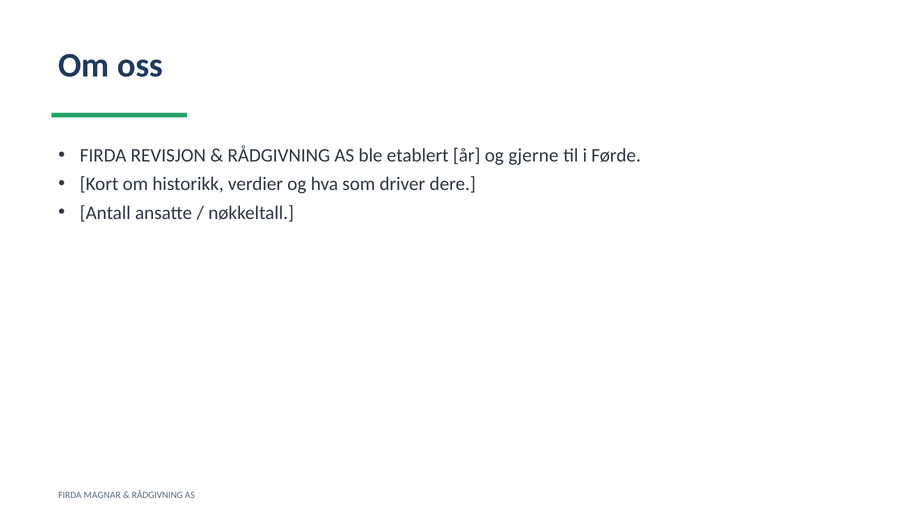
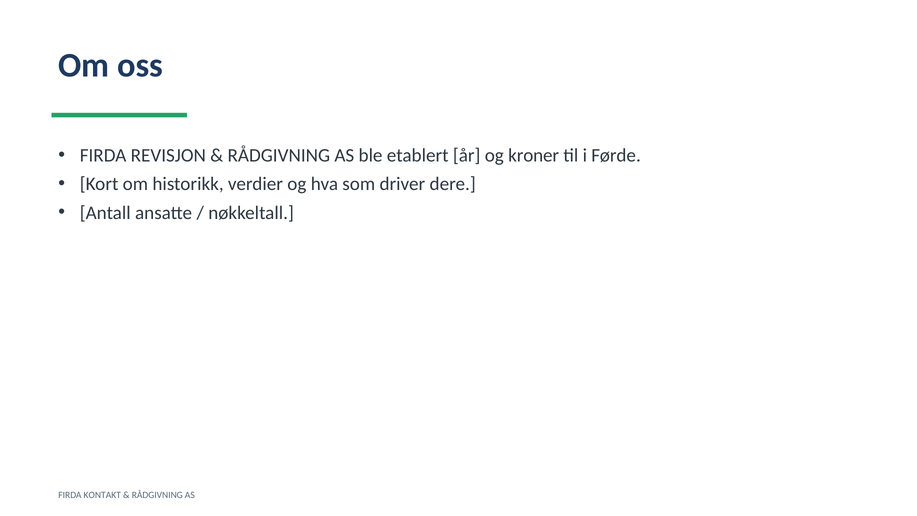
gjerne: gjerne -> kroner (534, 155)
MAGNAR: MAGNAR -> KONTAKT (102, 495)
